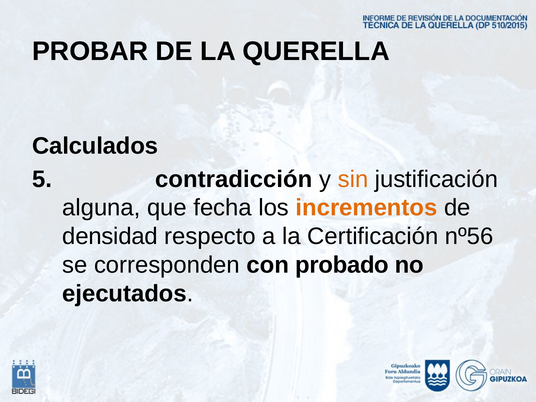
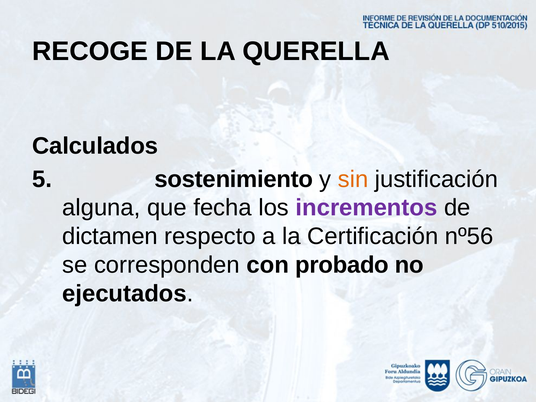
PROBAR: PROBAR -> RECOGE (90, 51)
contradicción: contradicción -> sostenimiento (234, 179)
incrementos colour: orange -> purple (366, 208)
densidad: densidad -> dictamen (110, 236)
